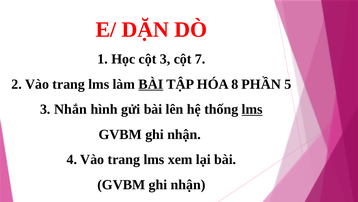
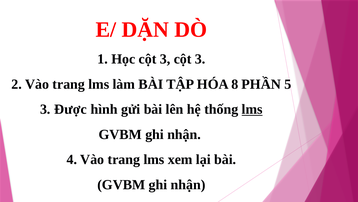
3 cột 7: 7 -> 3 (200, 59)
BÀI underline: present -> none (151, 84)
Nhắn: Nhắn -> Được (70, 109)
